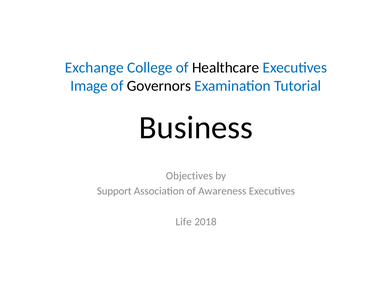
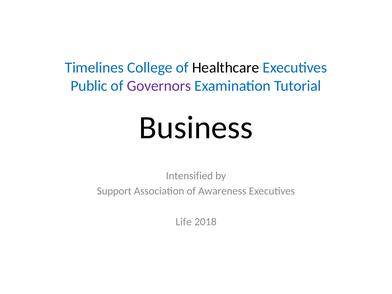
Exchange: Exchange -> Timelines (94, 68)
Image: Image -> Public (89, 86)
Governors colour: black -> purple (159, 86)
Objectives: Objectives -> Intensified (189, 176)
